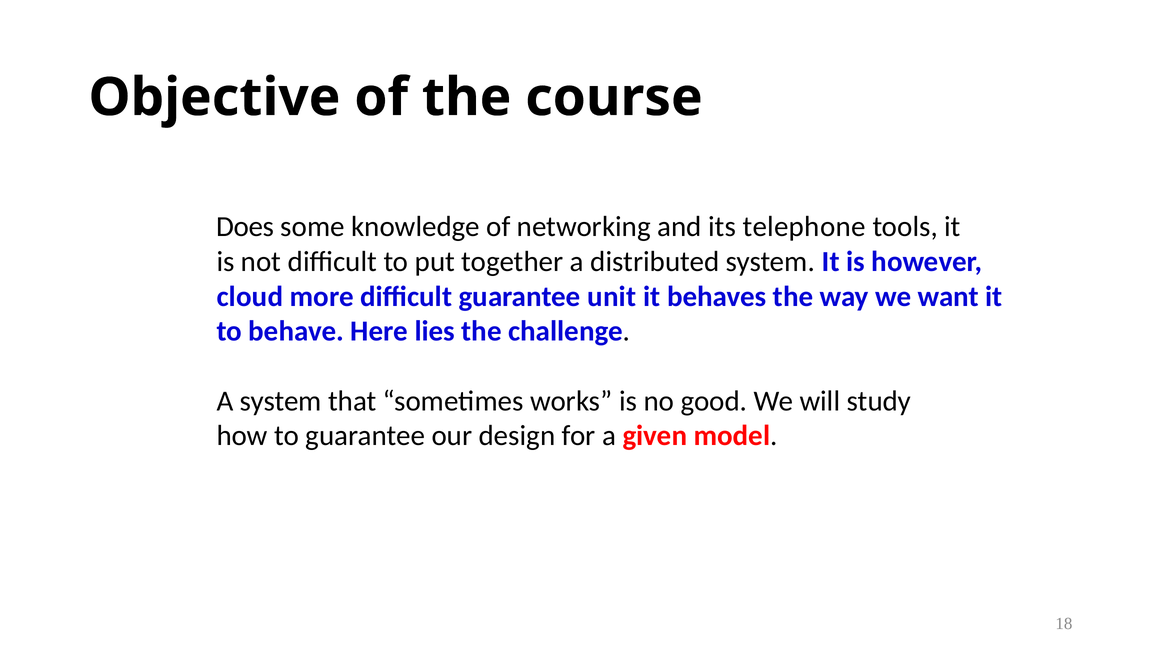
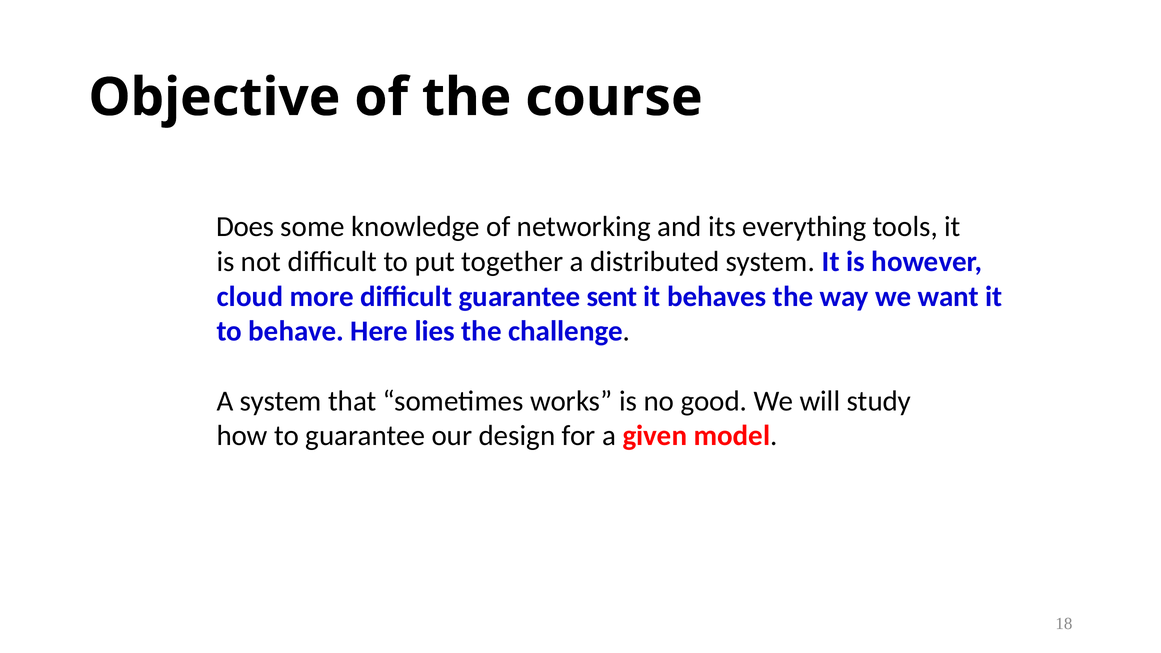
telephone: telephone -> everything (804, 227)
unit: unit -> sent (612, 297)
